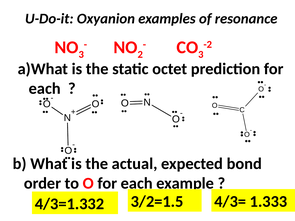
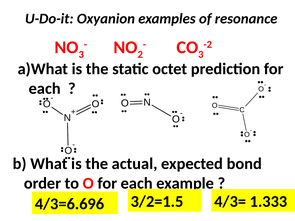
4/3=1.332: 4/3=1.332 -> 4/3=6.696 (69, 204)
